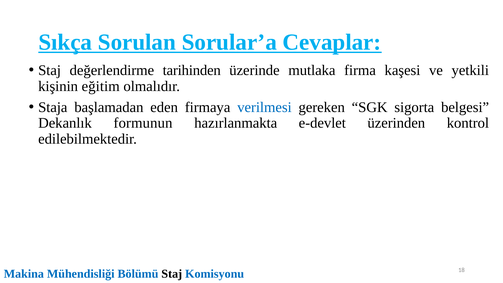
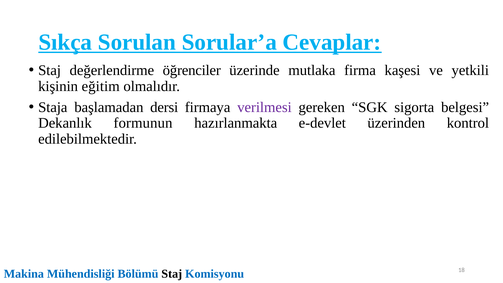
tarihinden: tarihinden -> öğrenciler (192, 70)
eden: eden -> dersi (164, 107)
verilmesi colour: blue -> purple (264, 107)
